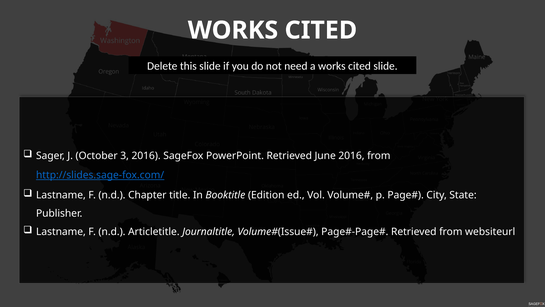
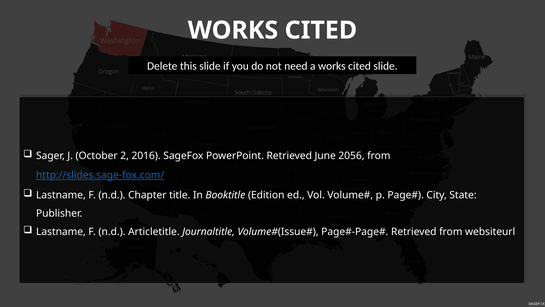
3: 3 -> 2 (125, 156)
June 2016: 2016 -> 2056 (351, 156)
